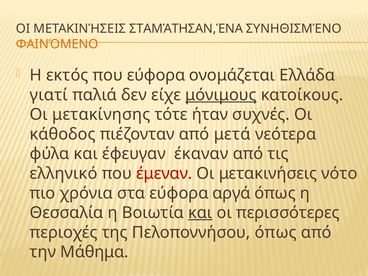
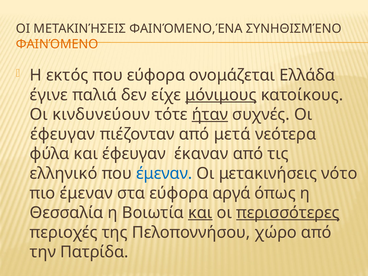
ΣΤΑΜΆΤΗΣΑΝ,ΈΝΑ: ΣΤΑΜΆΤΗΣΑΝ,ΈΝΑ -> ΦΑΙΝΌΜΕΝΟ,ΈΝΑ (186, 29)
γιατί: γιατί -> έγινε (49, 95)
μετακίνησης: μετακίνησης -> κινδυνεύουν (101, 115)
ήταν underline: none -> present (210, 115)
κάθοδος: κάθοδος -> έφευγαν (63, 134)
έμεναν colour: red -> blue (164, 173)
πιο χρόνια: χρόνια -> έμεναν (86, 193)
περισσότερες underline: none -> present (288, 213)
Πελοποννήσου όπως: όπως -> χώρο (276, 232)
Μάθημα: Μάθημα -> Πατρίδα (94, 252)
